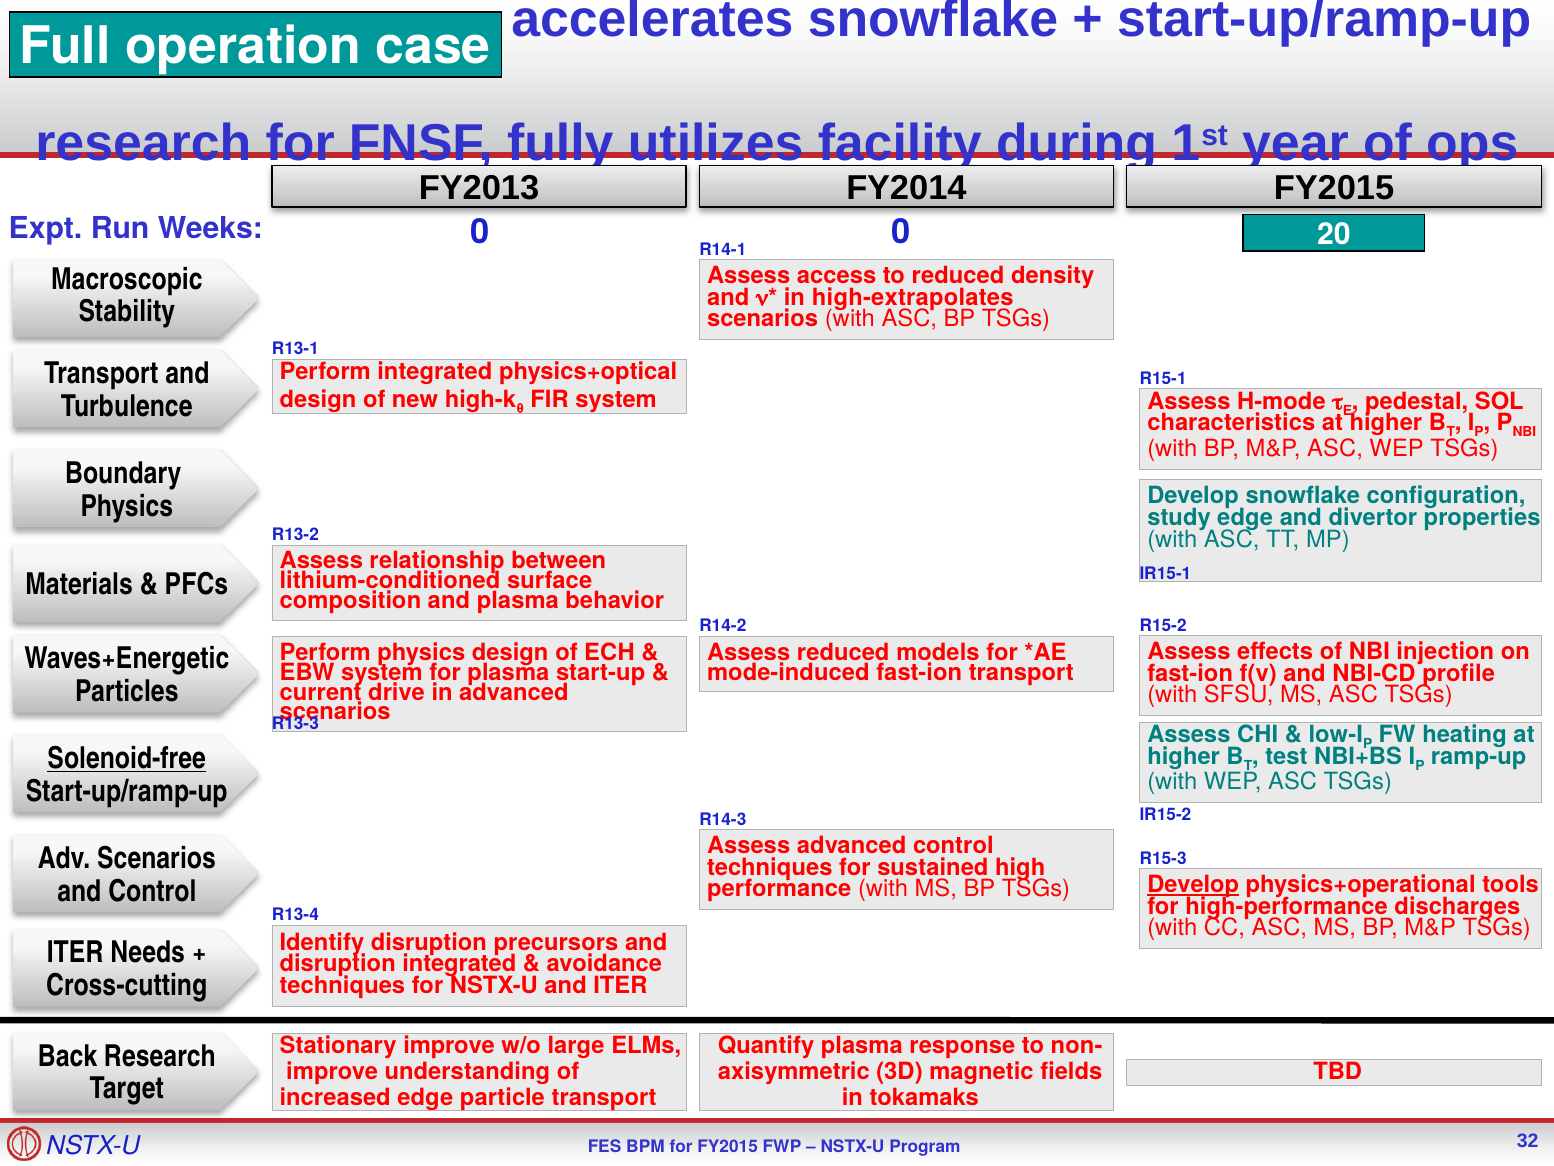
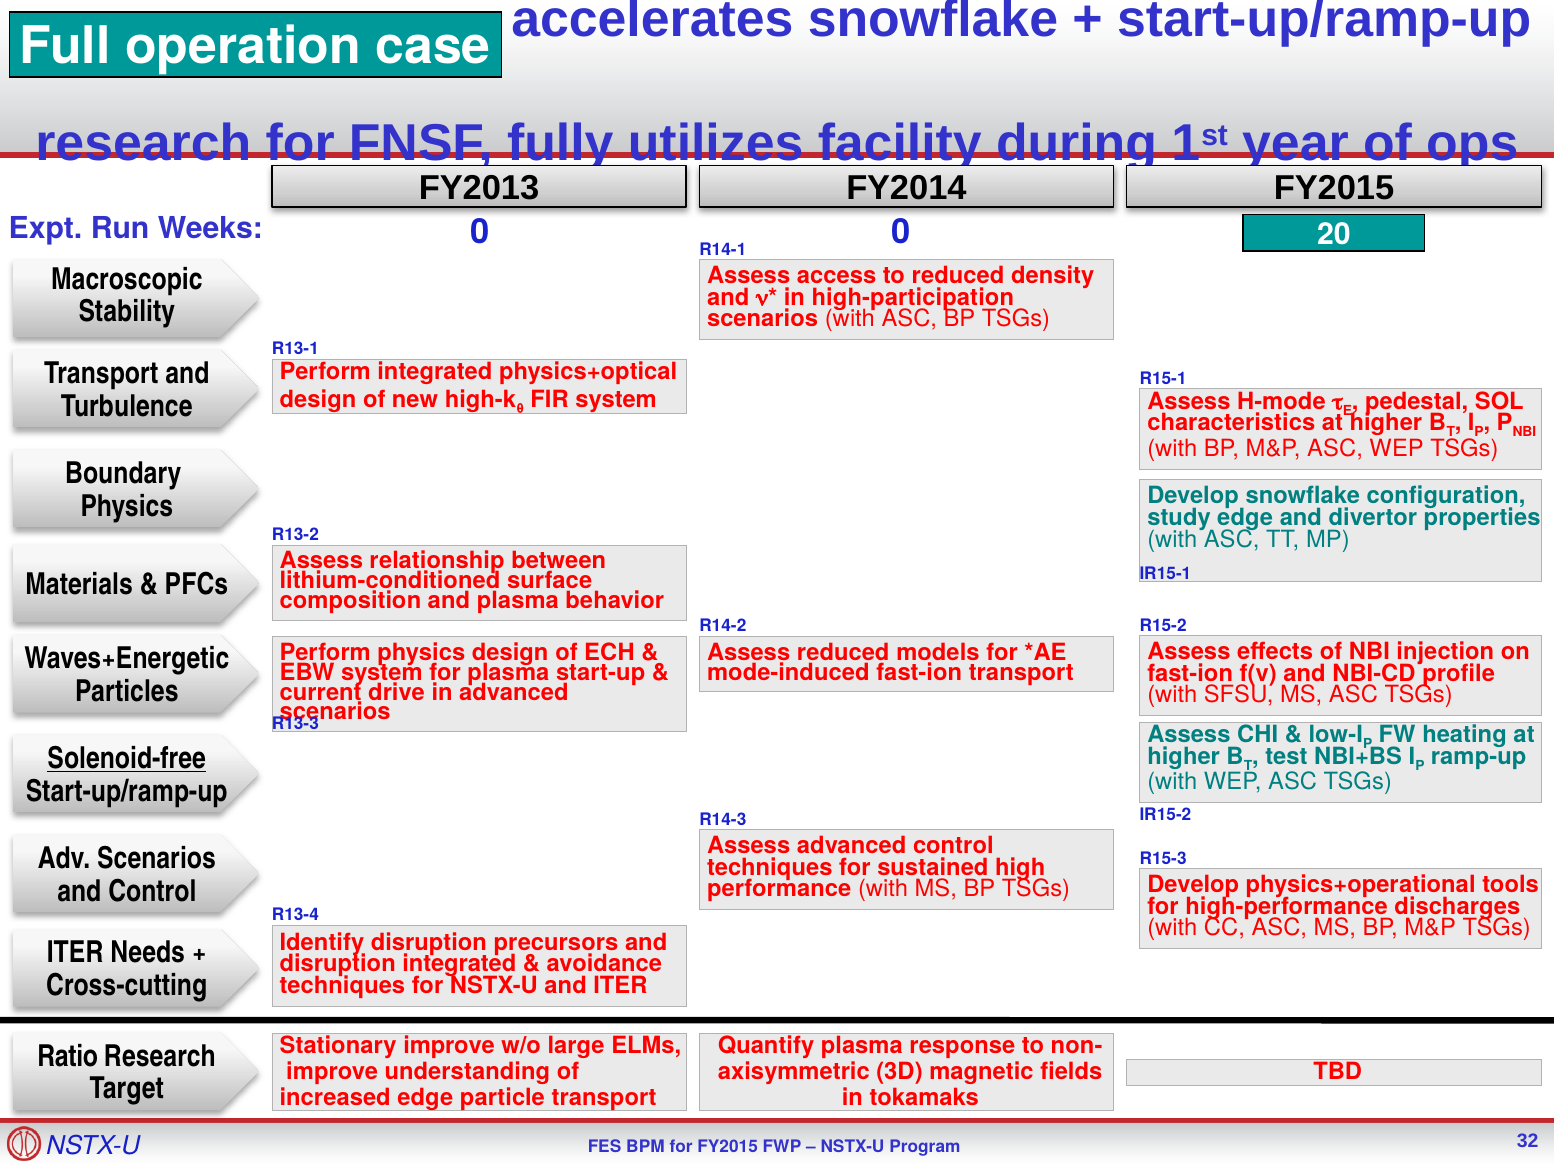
high-extrapolates: high-extrapolates -> high-participation (913, 297)
Develop underline: present -> none (1193, 884)
Back: Back -> Ratio (68, 1056)
